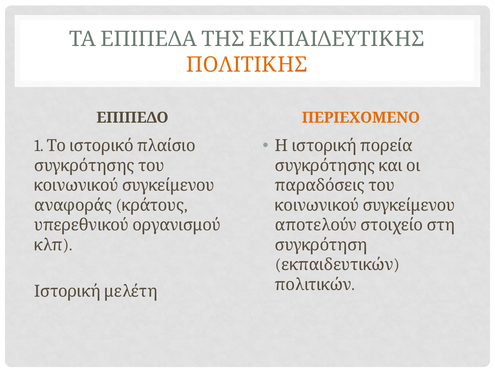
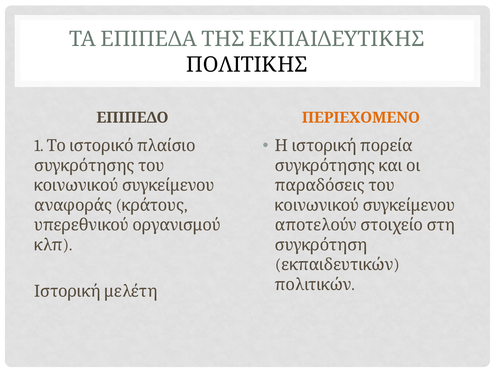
ΠΟΛΙΤΙΚΗΣ colour: orange -> black (247, 65)
